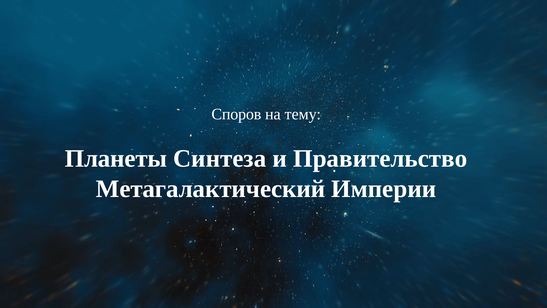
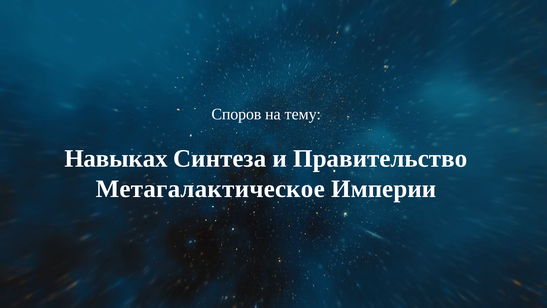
Планеты: Планеты -> Навыках (116, 158)
Метагалактический: Метагалактический -> Метагалактическое (210, 189)
